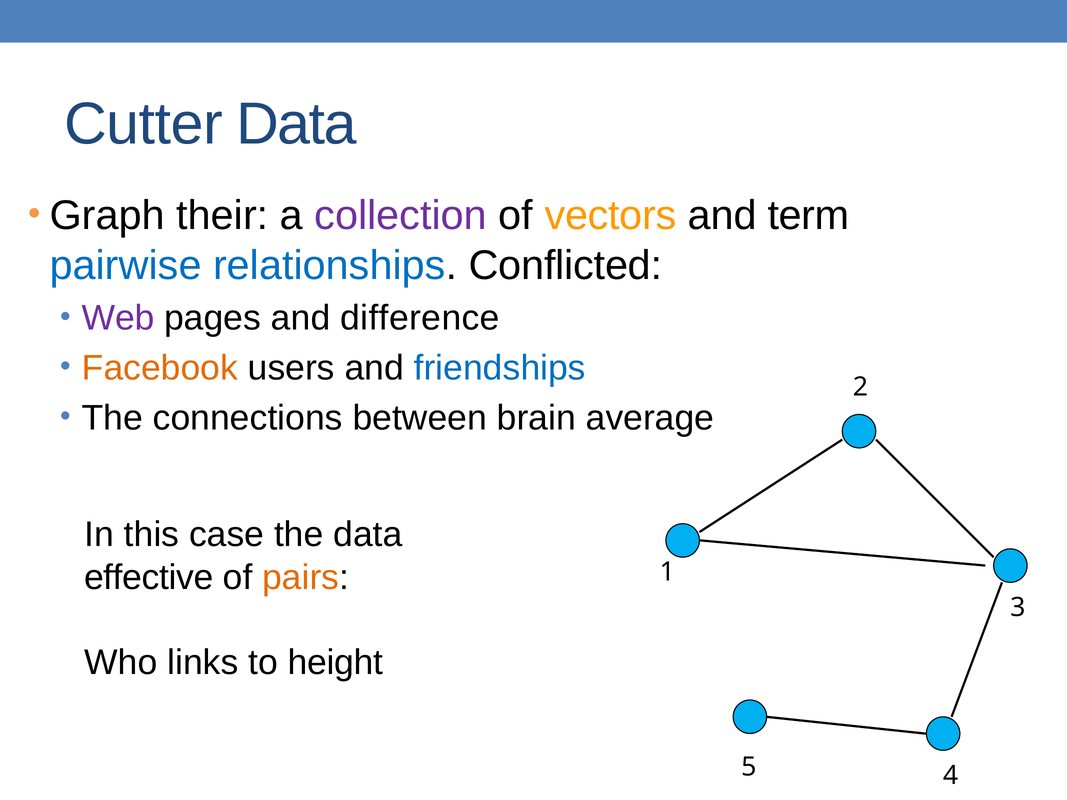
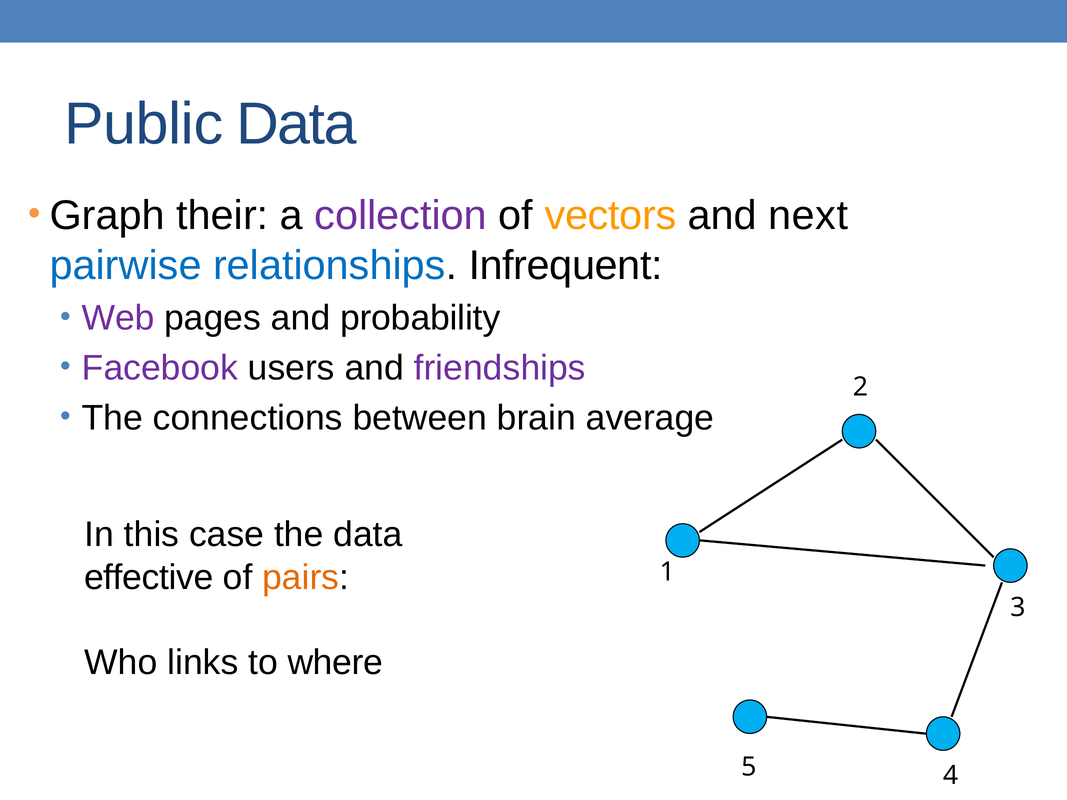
Cutter: Cutter -> Public (144, 124)
term: term -> next (808, 216)
Conflicted: Conflicted -> Infrequent (566, 265)
difference: difference -> probability (420, 318)
Facebook colour: orange -> purple (160, 368)
friendships colour: blue -> purple (500, 368)
height: height -> where (335, 663)
